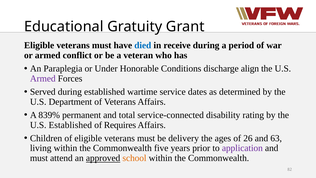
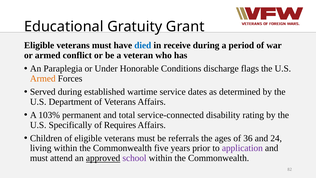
align: align -> flags (250, 69)
Armed colour: purple -> orange (43, 78)
839%: 839% -> 103% (49, 115)
U.S Established: Established -> Specifically (70, 125)
delivery: delivery -> referrals (184, 138)
26: 26 -> 36 (248, 138)
63: 63 -> 24 (276, 138)
school colour: orange -> purple (134, 158)
